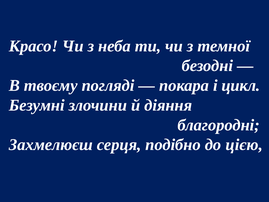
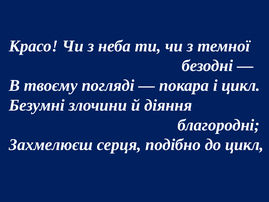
до цією: цією -> цикл (244, 145)
